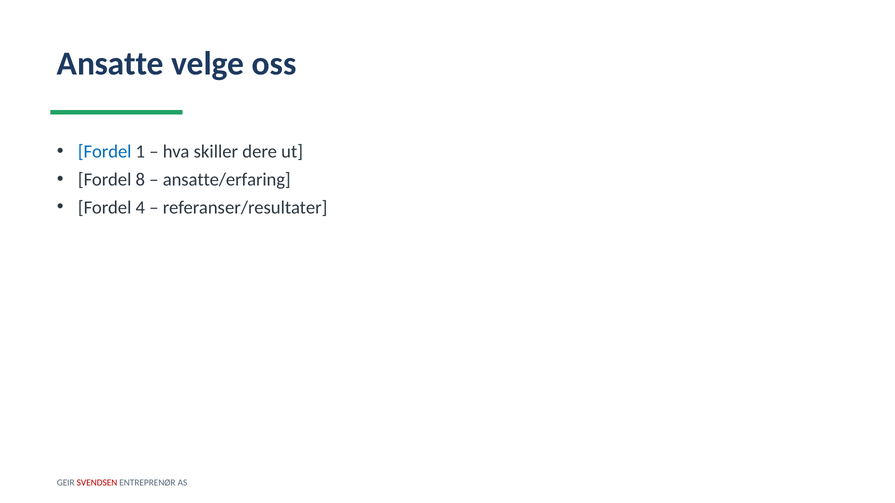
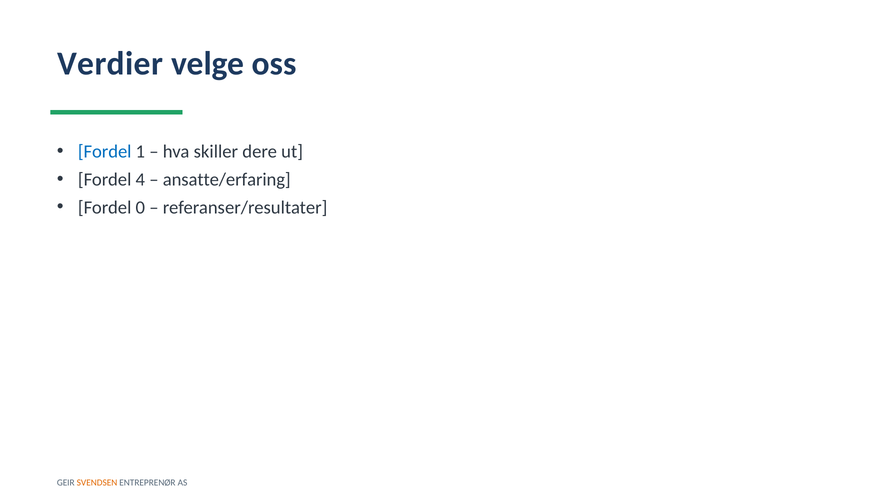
Ansatte: Ansatte -> Verdier (110, 64)
8: 8 -> 4 (140, 180)
4: 4 -> 0 (140, 208)
SVENDSEN colour: red -> orange (97, 483)
